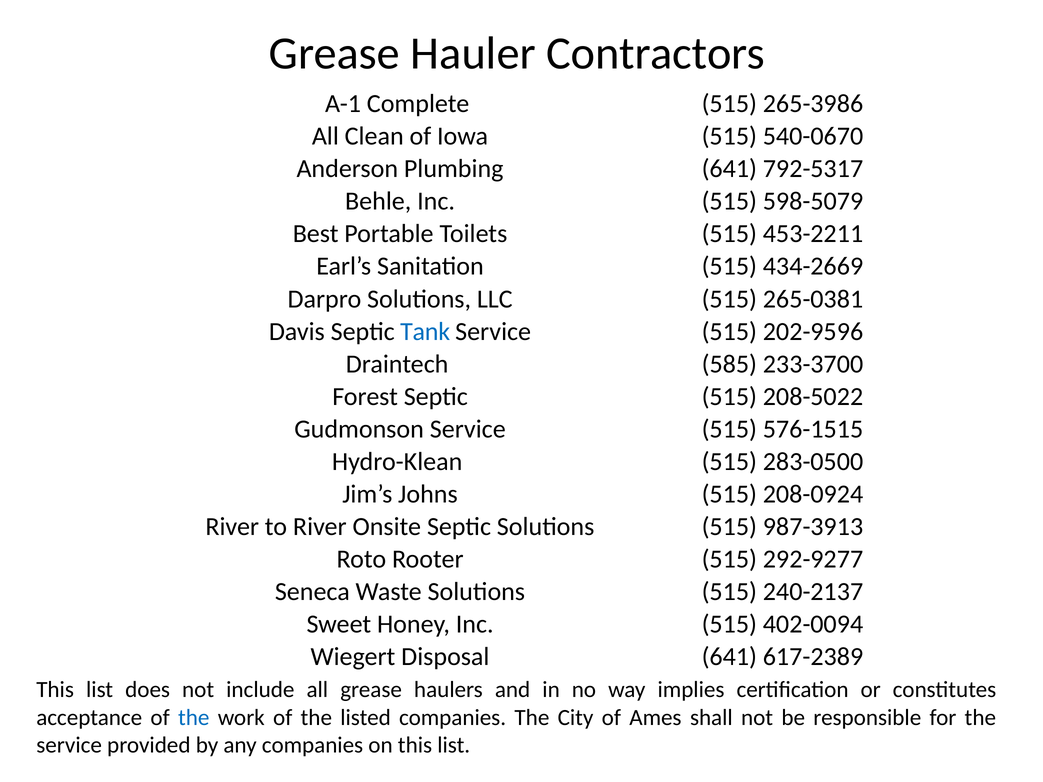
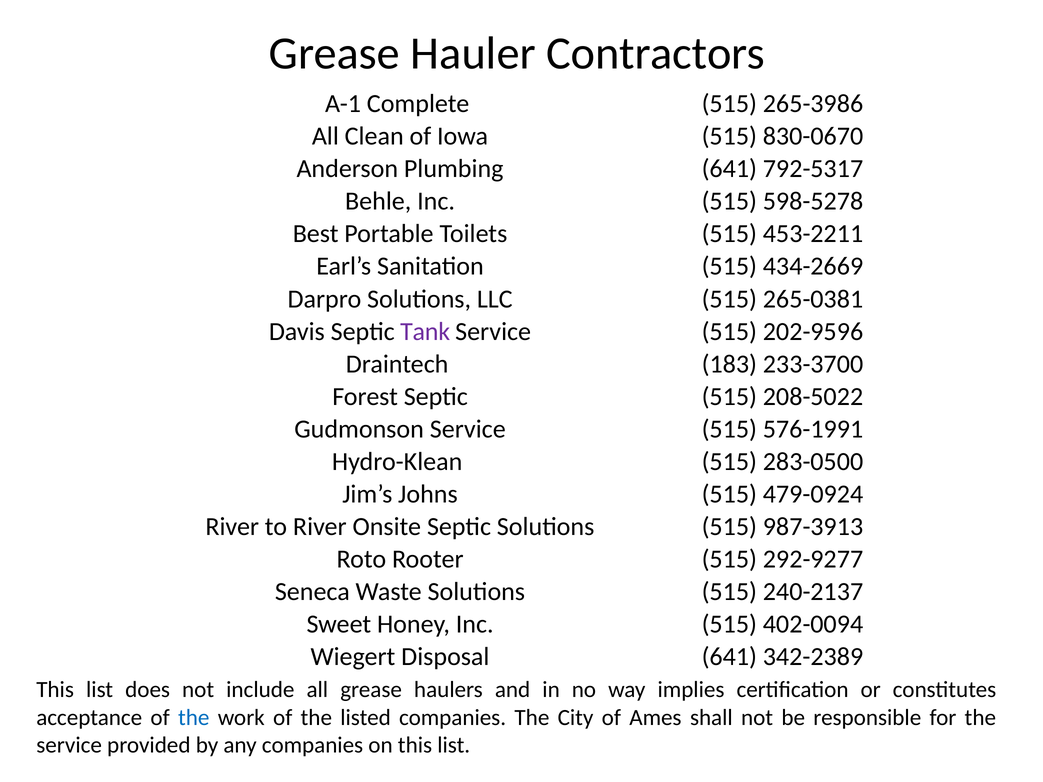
540-0670: 540-0670 -> 830-0670 (813, 136)
598-5079: 598-5079 -> 598-5278 (813, 201)
Tank colour: blue -> purple (425, 332)
585: 585 -> 183 (729, 364)
576-1515: 576-1515 -> 576-1991 (813, 429)
208-0924: 208-0924 -> 479-0924 (813, 494)
617-2389: 617-2389 -> 342-2389 (813, 657)
